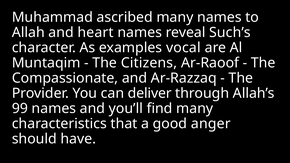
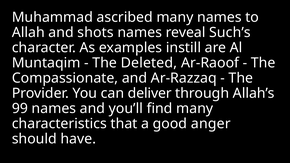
heart: heart -> shots (96, 32)
vocal: vocal -> instill (183, 48)
Citizens: Citizens -> Deleted (149, 63)
